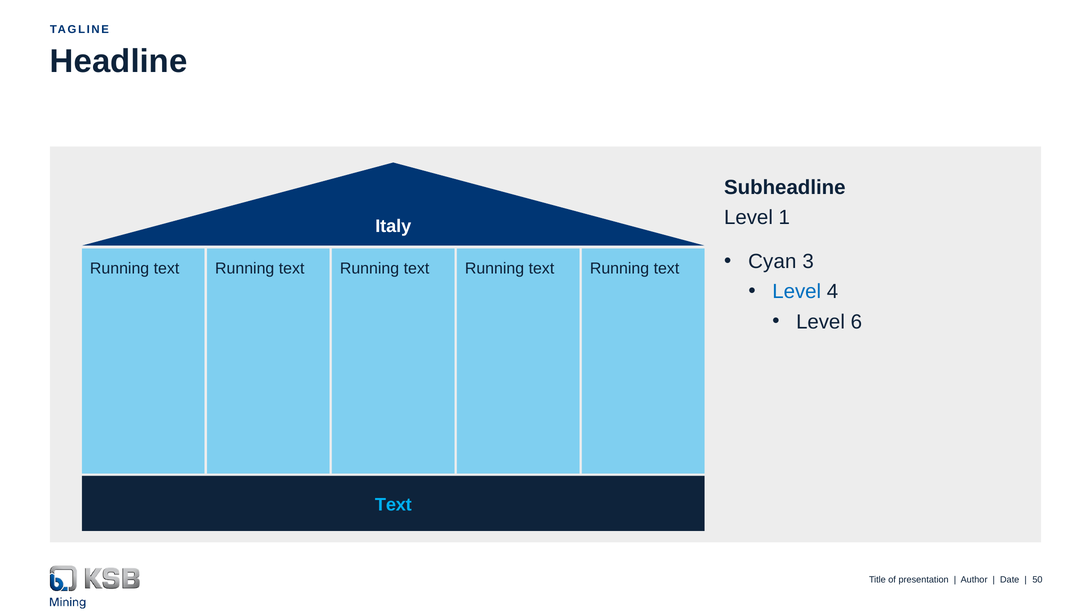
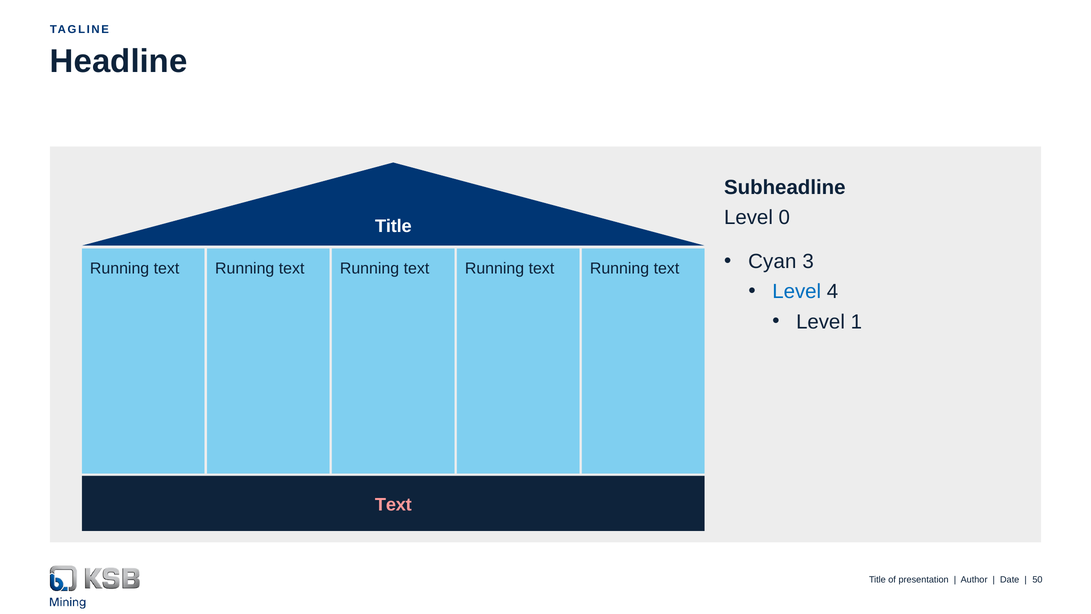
1: 1 -> 0 (784, 217)
Italy: Italy -> Title (393, 226)
6: 6 -> 1 (856, 322)
Text colour: light blue -> pink (393, 504)
